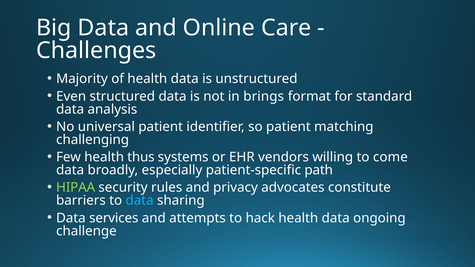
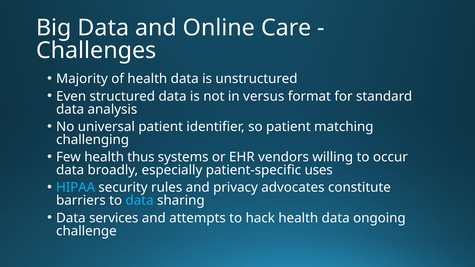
brings: brings -> versus (264, 96)
come: come -> occur (390, 157)
path: path -> uses (319, 170)
HIPAA colour: light green -> light blue (76, 188)
